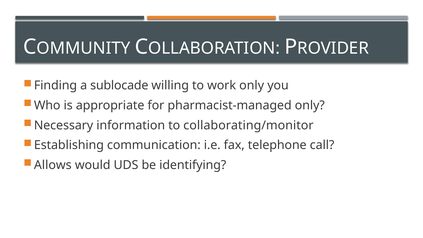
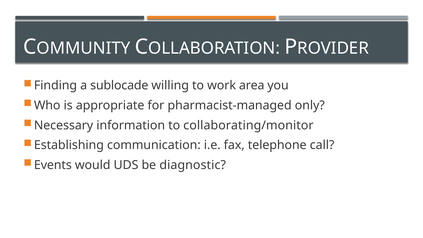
work only: only -> area (252, 85)
Allows: Allows -> Events (53, 165)
identifying: identifying -> diagnostic (193, 165)
